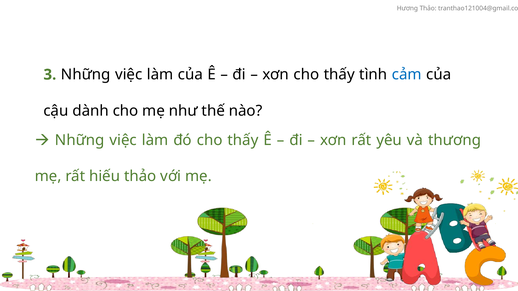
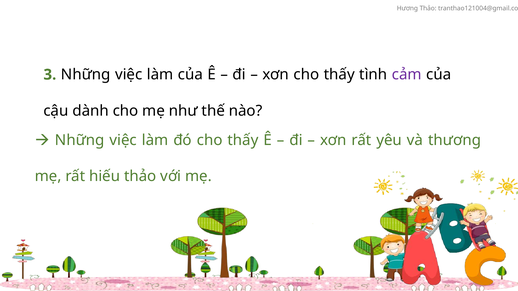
cảm colour: blue -> purple (407, 75)
